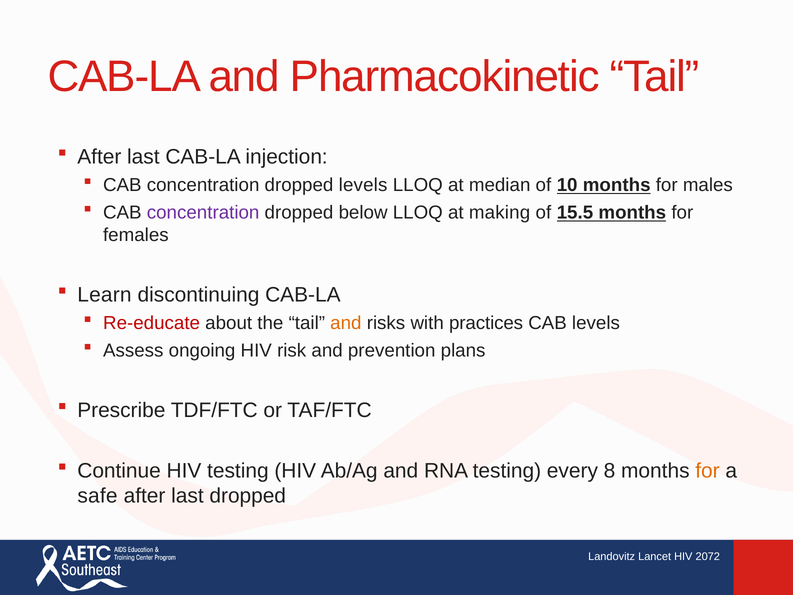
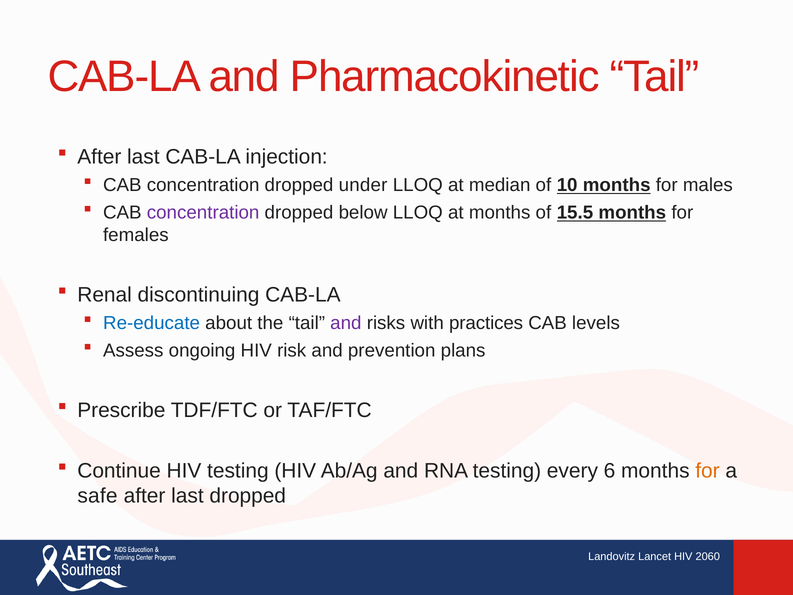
dropped levels: levels -> under (363, 185)
at making: making -> months (500, 213)
Learn: Learn -> Renal (105, 295)
Re-educate colour: red -> blue (152, 323)
and colour: orange -> purple (346, 323)
8: 8 -> 6 (610, 471)
2072: 2072 -> 2060 (708, 556)
